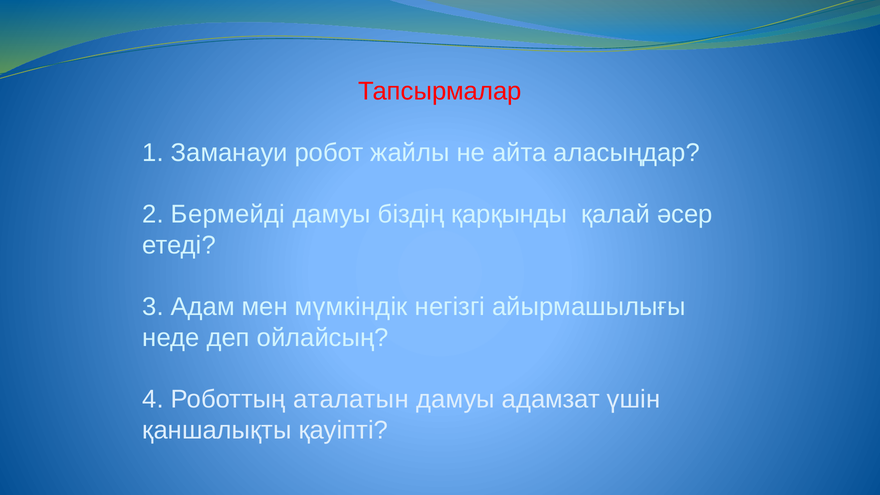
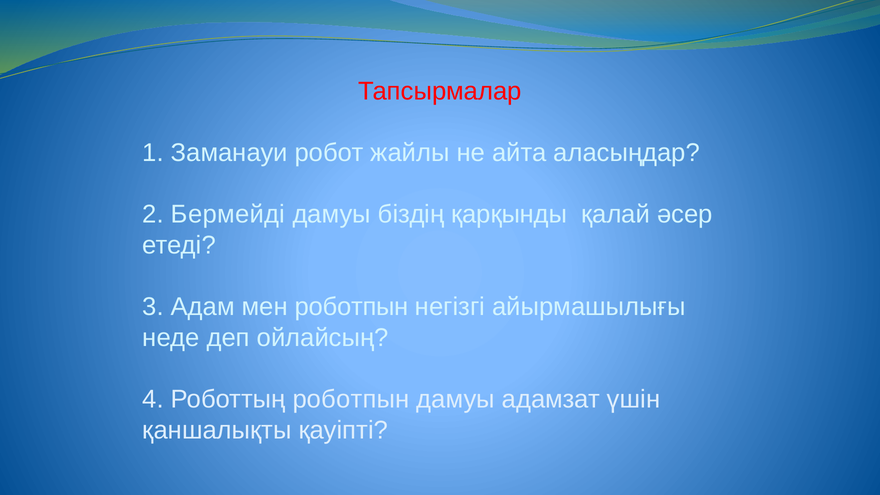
мен мүмкіндік: мүмкіндік -> роботпын (352, 307)
Роботтың аталатын: аталатын -> роботпын (351, 399)
